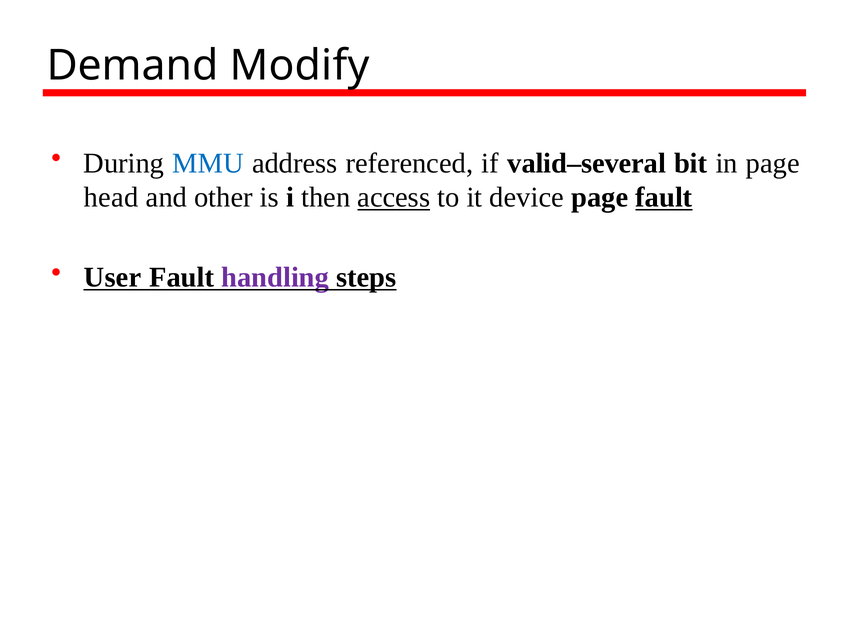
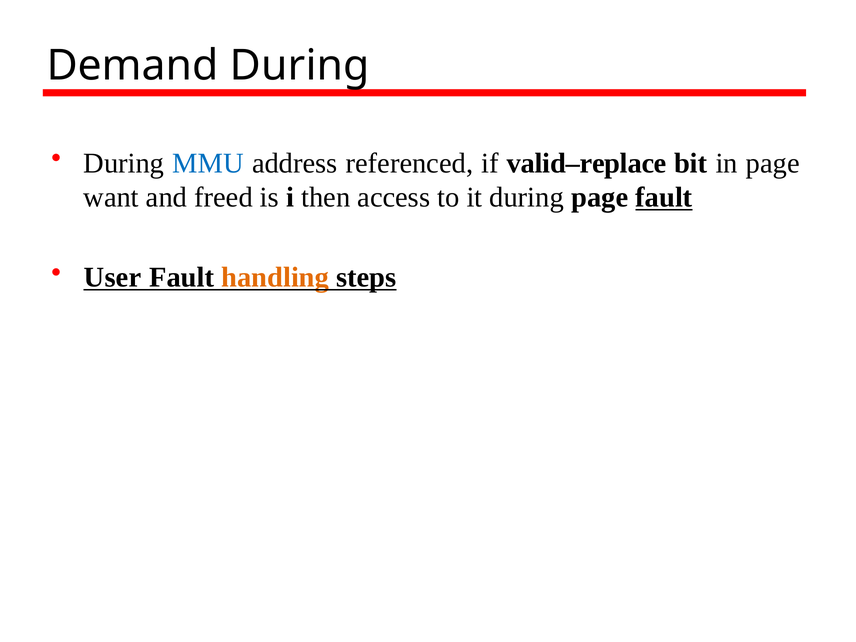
Demand Modify: Modify -> During (300, 66)
valid–several: valid–several -> valid–replace (587, 163)
head: head -> want (111, 197)
other: other -> freed (224, 197)
access underline: present -> none (394, 197)
it device: device -> during (527, 197)
handling colour: purple -> orange (275, 277)
